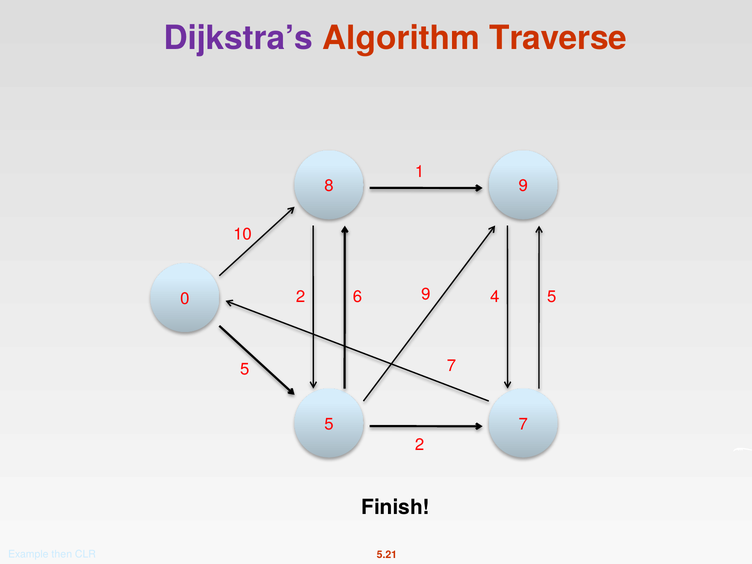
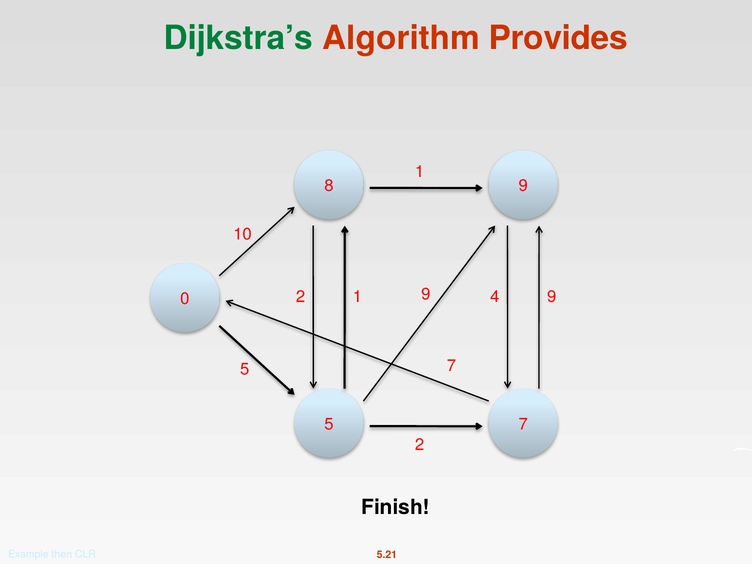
Dijkstra’s colour: purple -> green (238, 38)
Traverse: Traverse -> Provides (558, 38)
6: 6 -> 1 (357, 297)
4 5: 5 -> 9 (552, 297)
